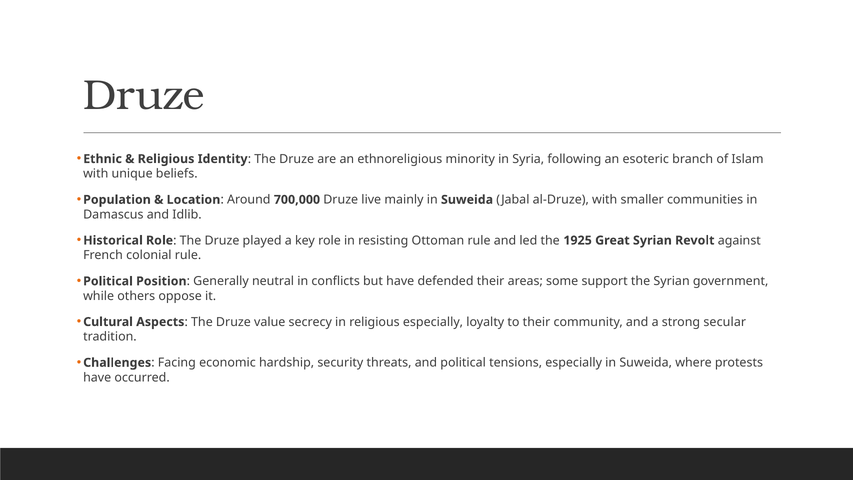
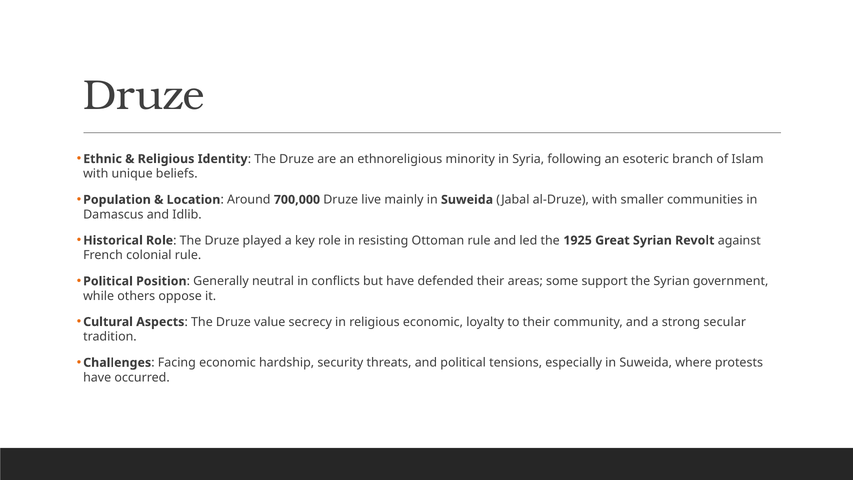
religious especially: especially -> economic (433, 322)
